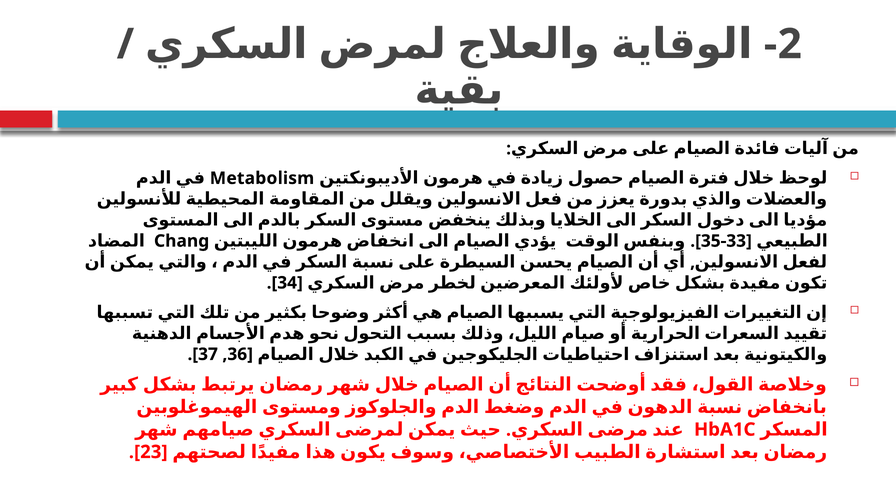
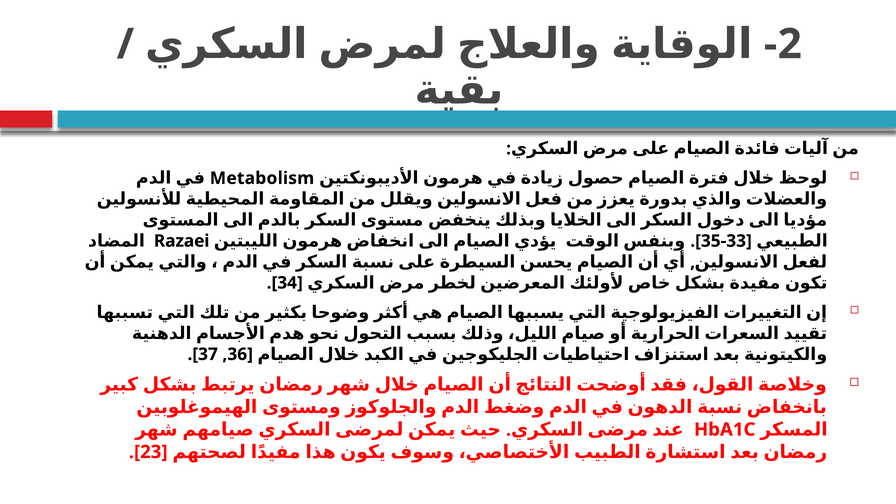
Chang: Chang -> Razaei (182, 241)
